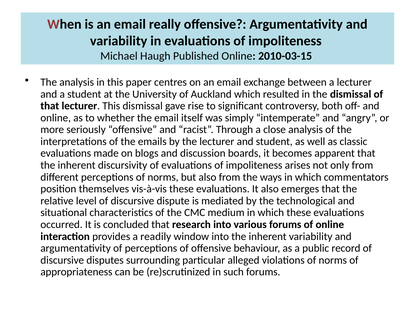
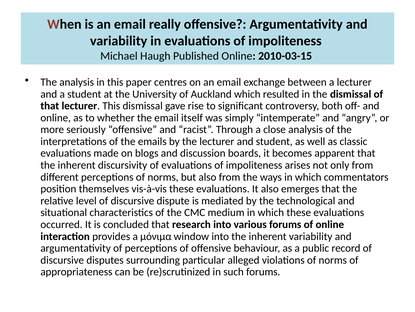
readily: readily -> μόνιμα (156, 236)
